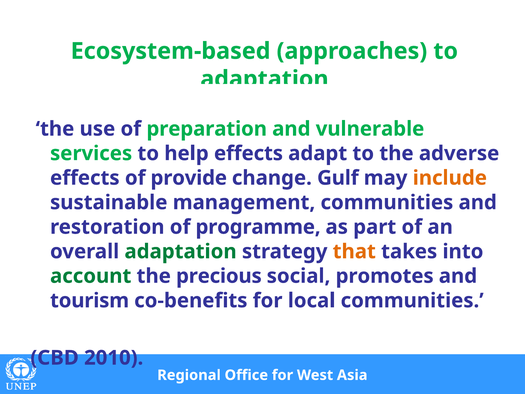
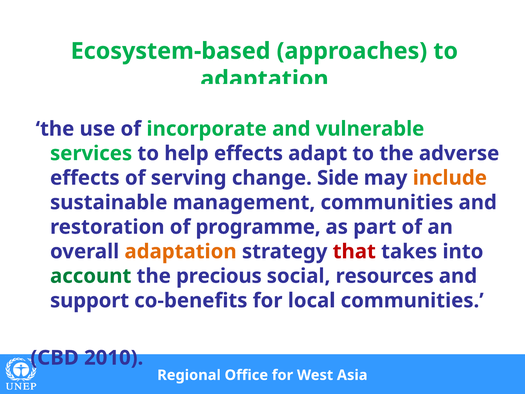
preparation: preparation -> incorporate (207, 129)
provide: provide -> serving (189, 178)
Gulf: Gulf -> Side (338, 178)
adaptation colour: green -> orange (181, 251)
that colour: orange -> red (354, 251)
promotes: promotes -> resources (385, 276)
tourism: tourism -> support (90, 300)
